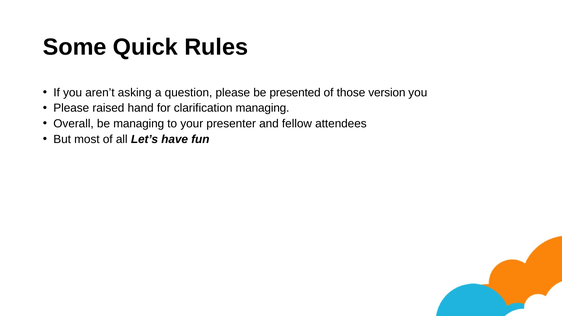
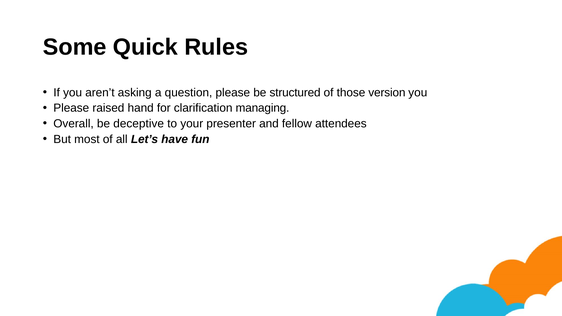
presented: presented -> structured (295, 93)
be managing: managing -> deceptive (139, 124)
